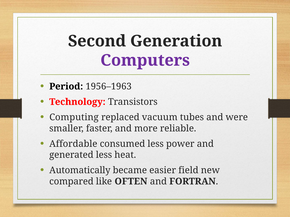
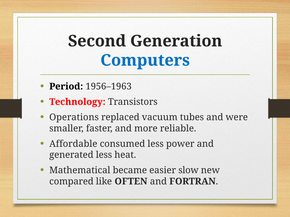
Computers colour: purple -> blue (145, 60)
Computing: Computing -> Operations (74, 118)
Automatically: Automatically -> Mathematical (80, 171)
field: field -> slow (188, 171)
